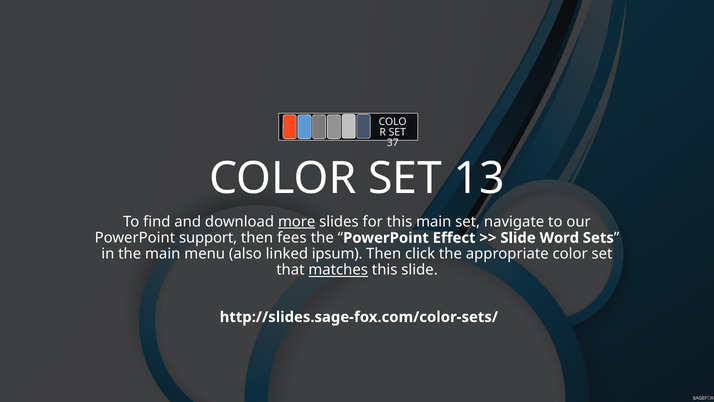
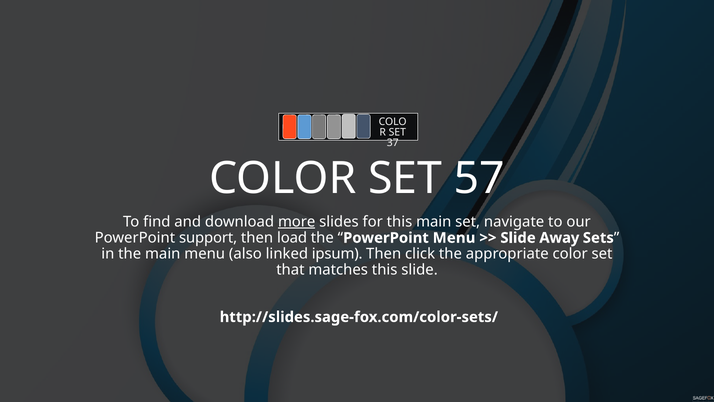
13: 13 -> 57 (479, 178)
fees: fees -> load (292, 238)
PowerPoint Effect: Effect -> Menu (454, 238)
Word: Word -> Away (559, 238)
matches underline: present -> none (338, 270)
